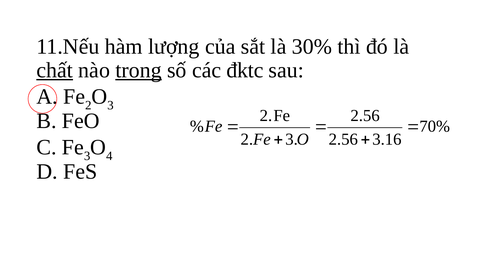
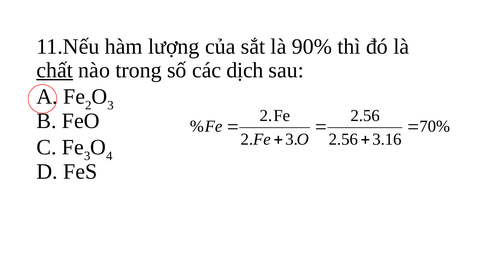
30%: 30% -> 90% (312, 47)
trong underline: present -> none (139, 70)
đktc: đktc -> dịch (245, 70)
